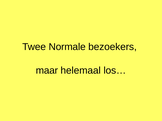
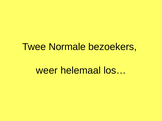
maar: maar -> weer (47, 71)
